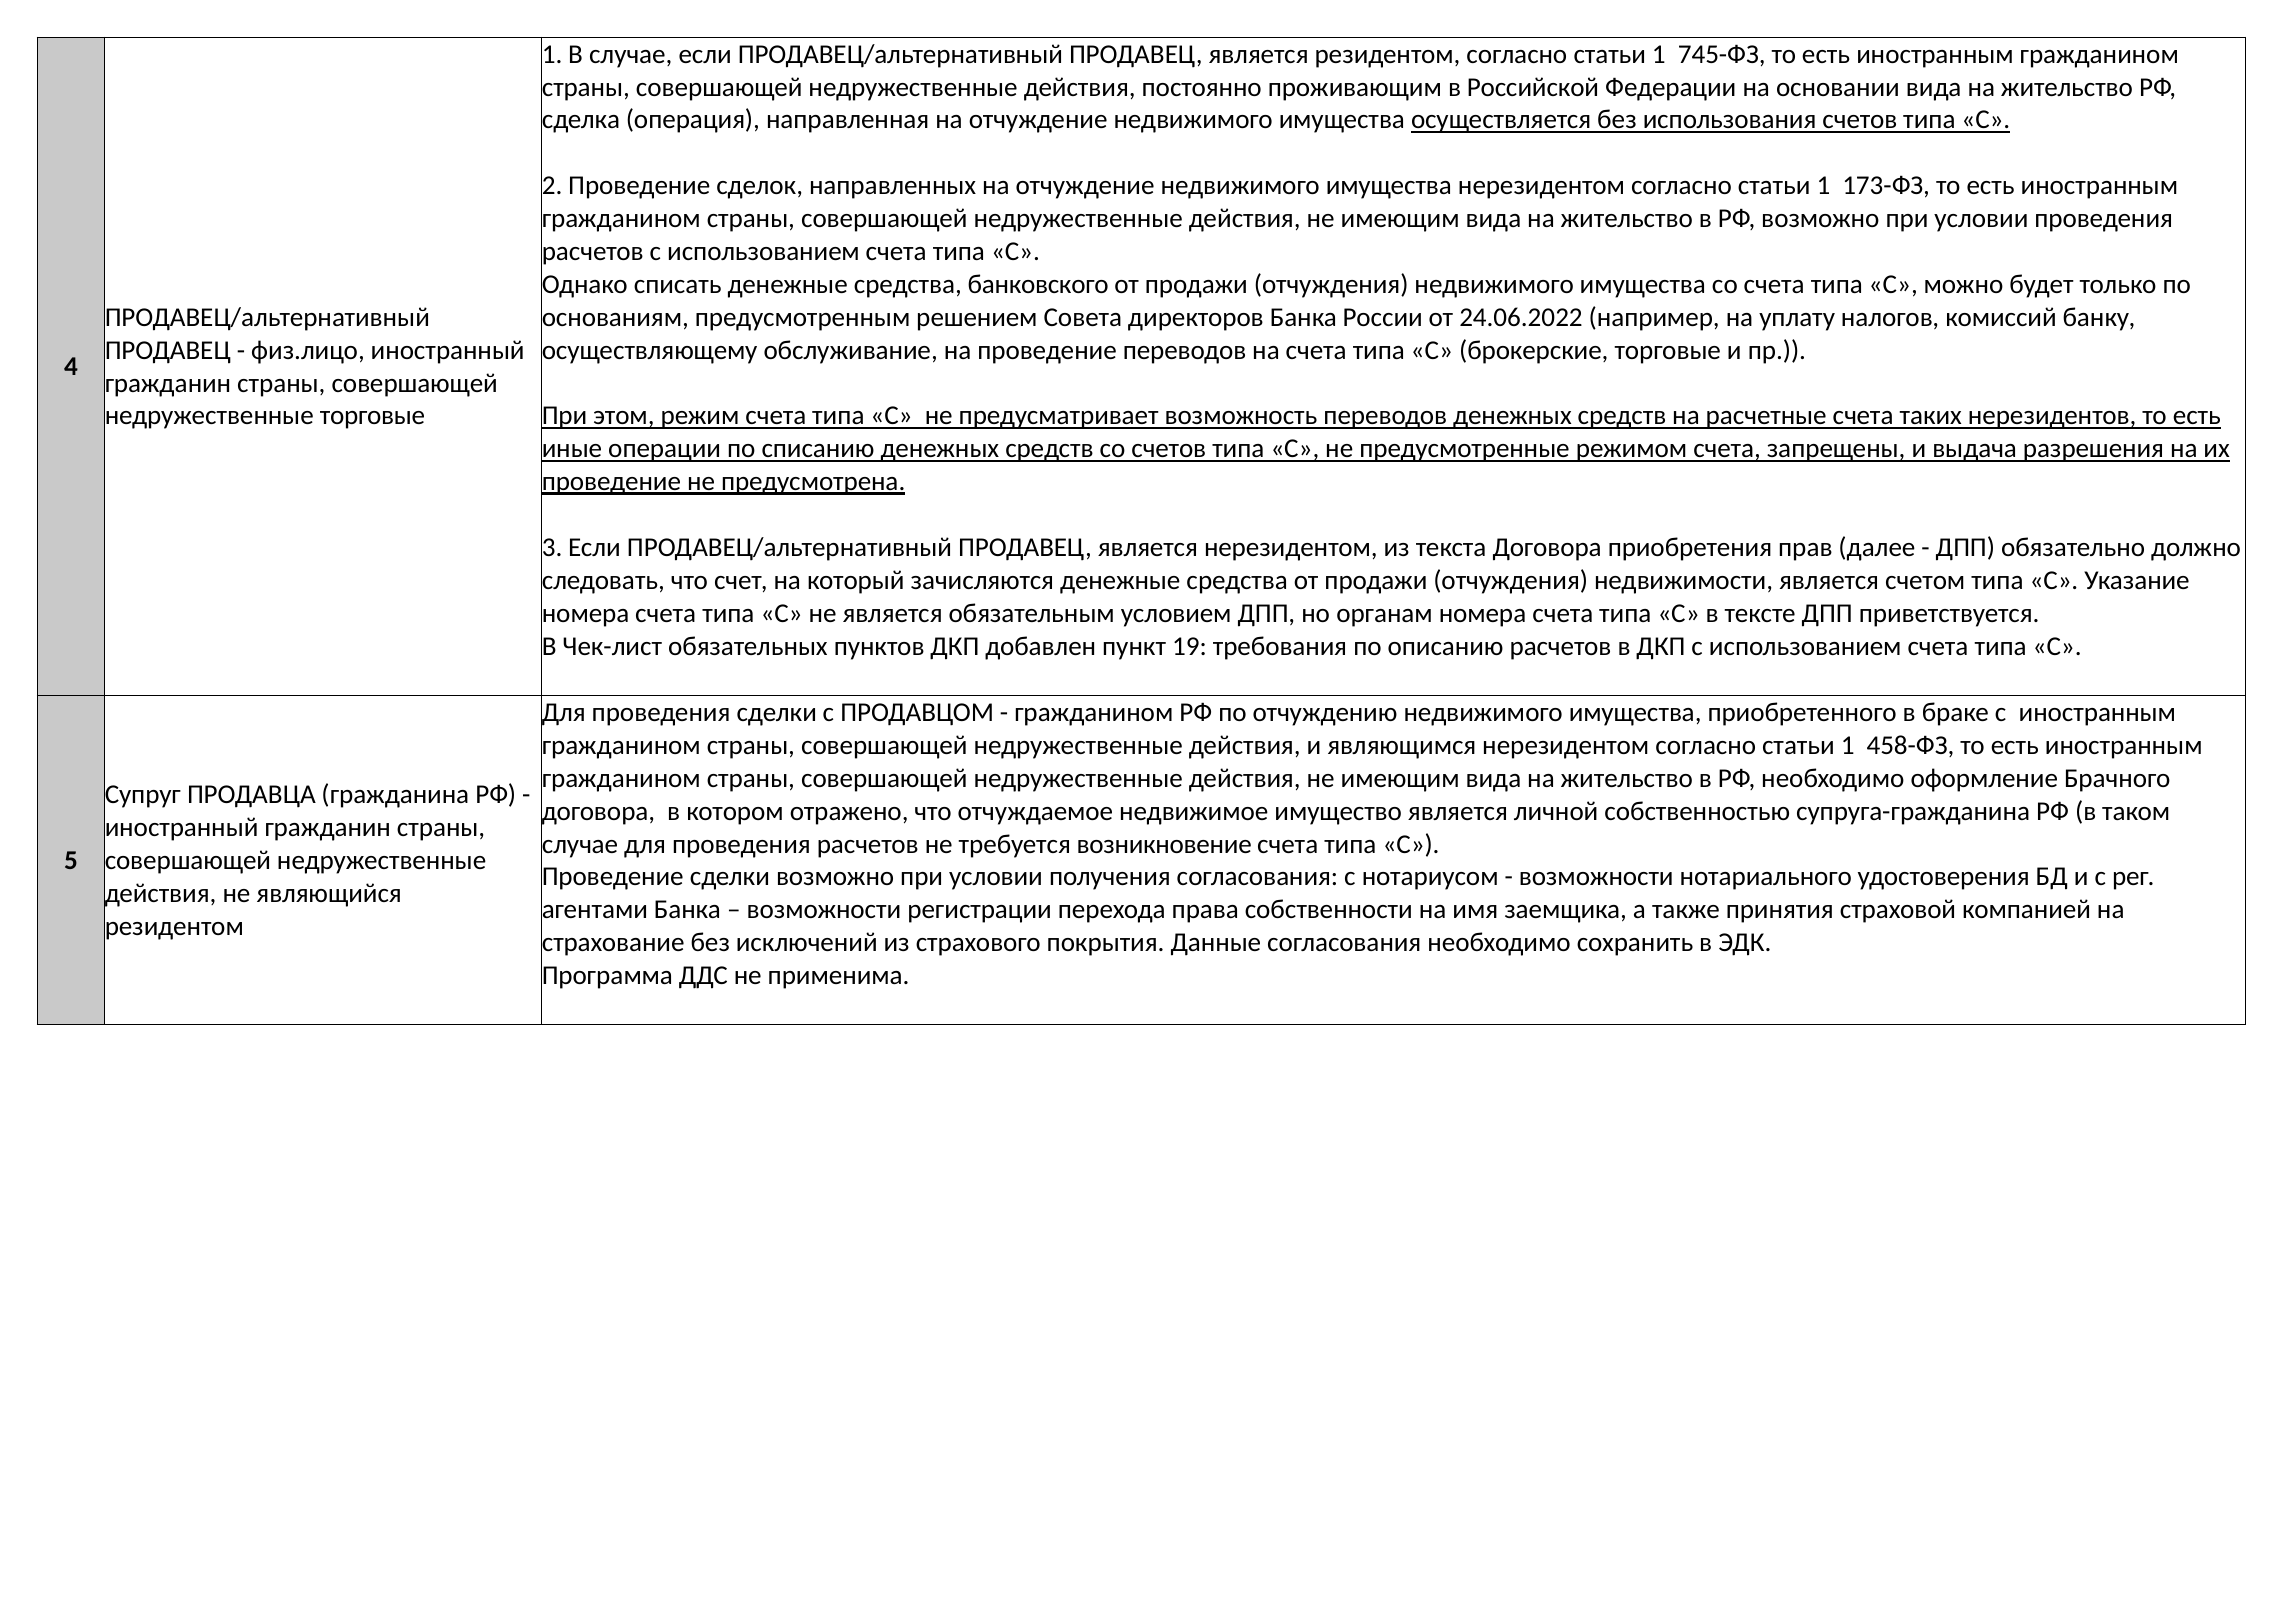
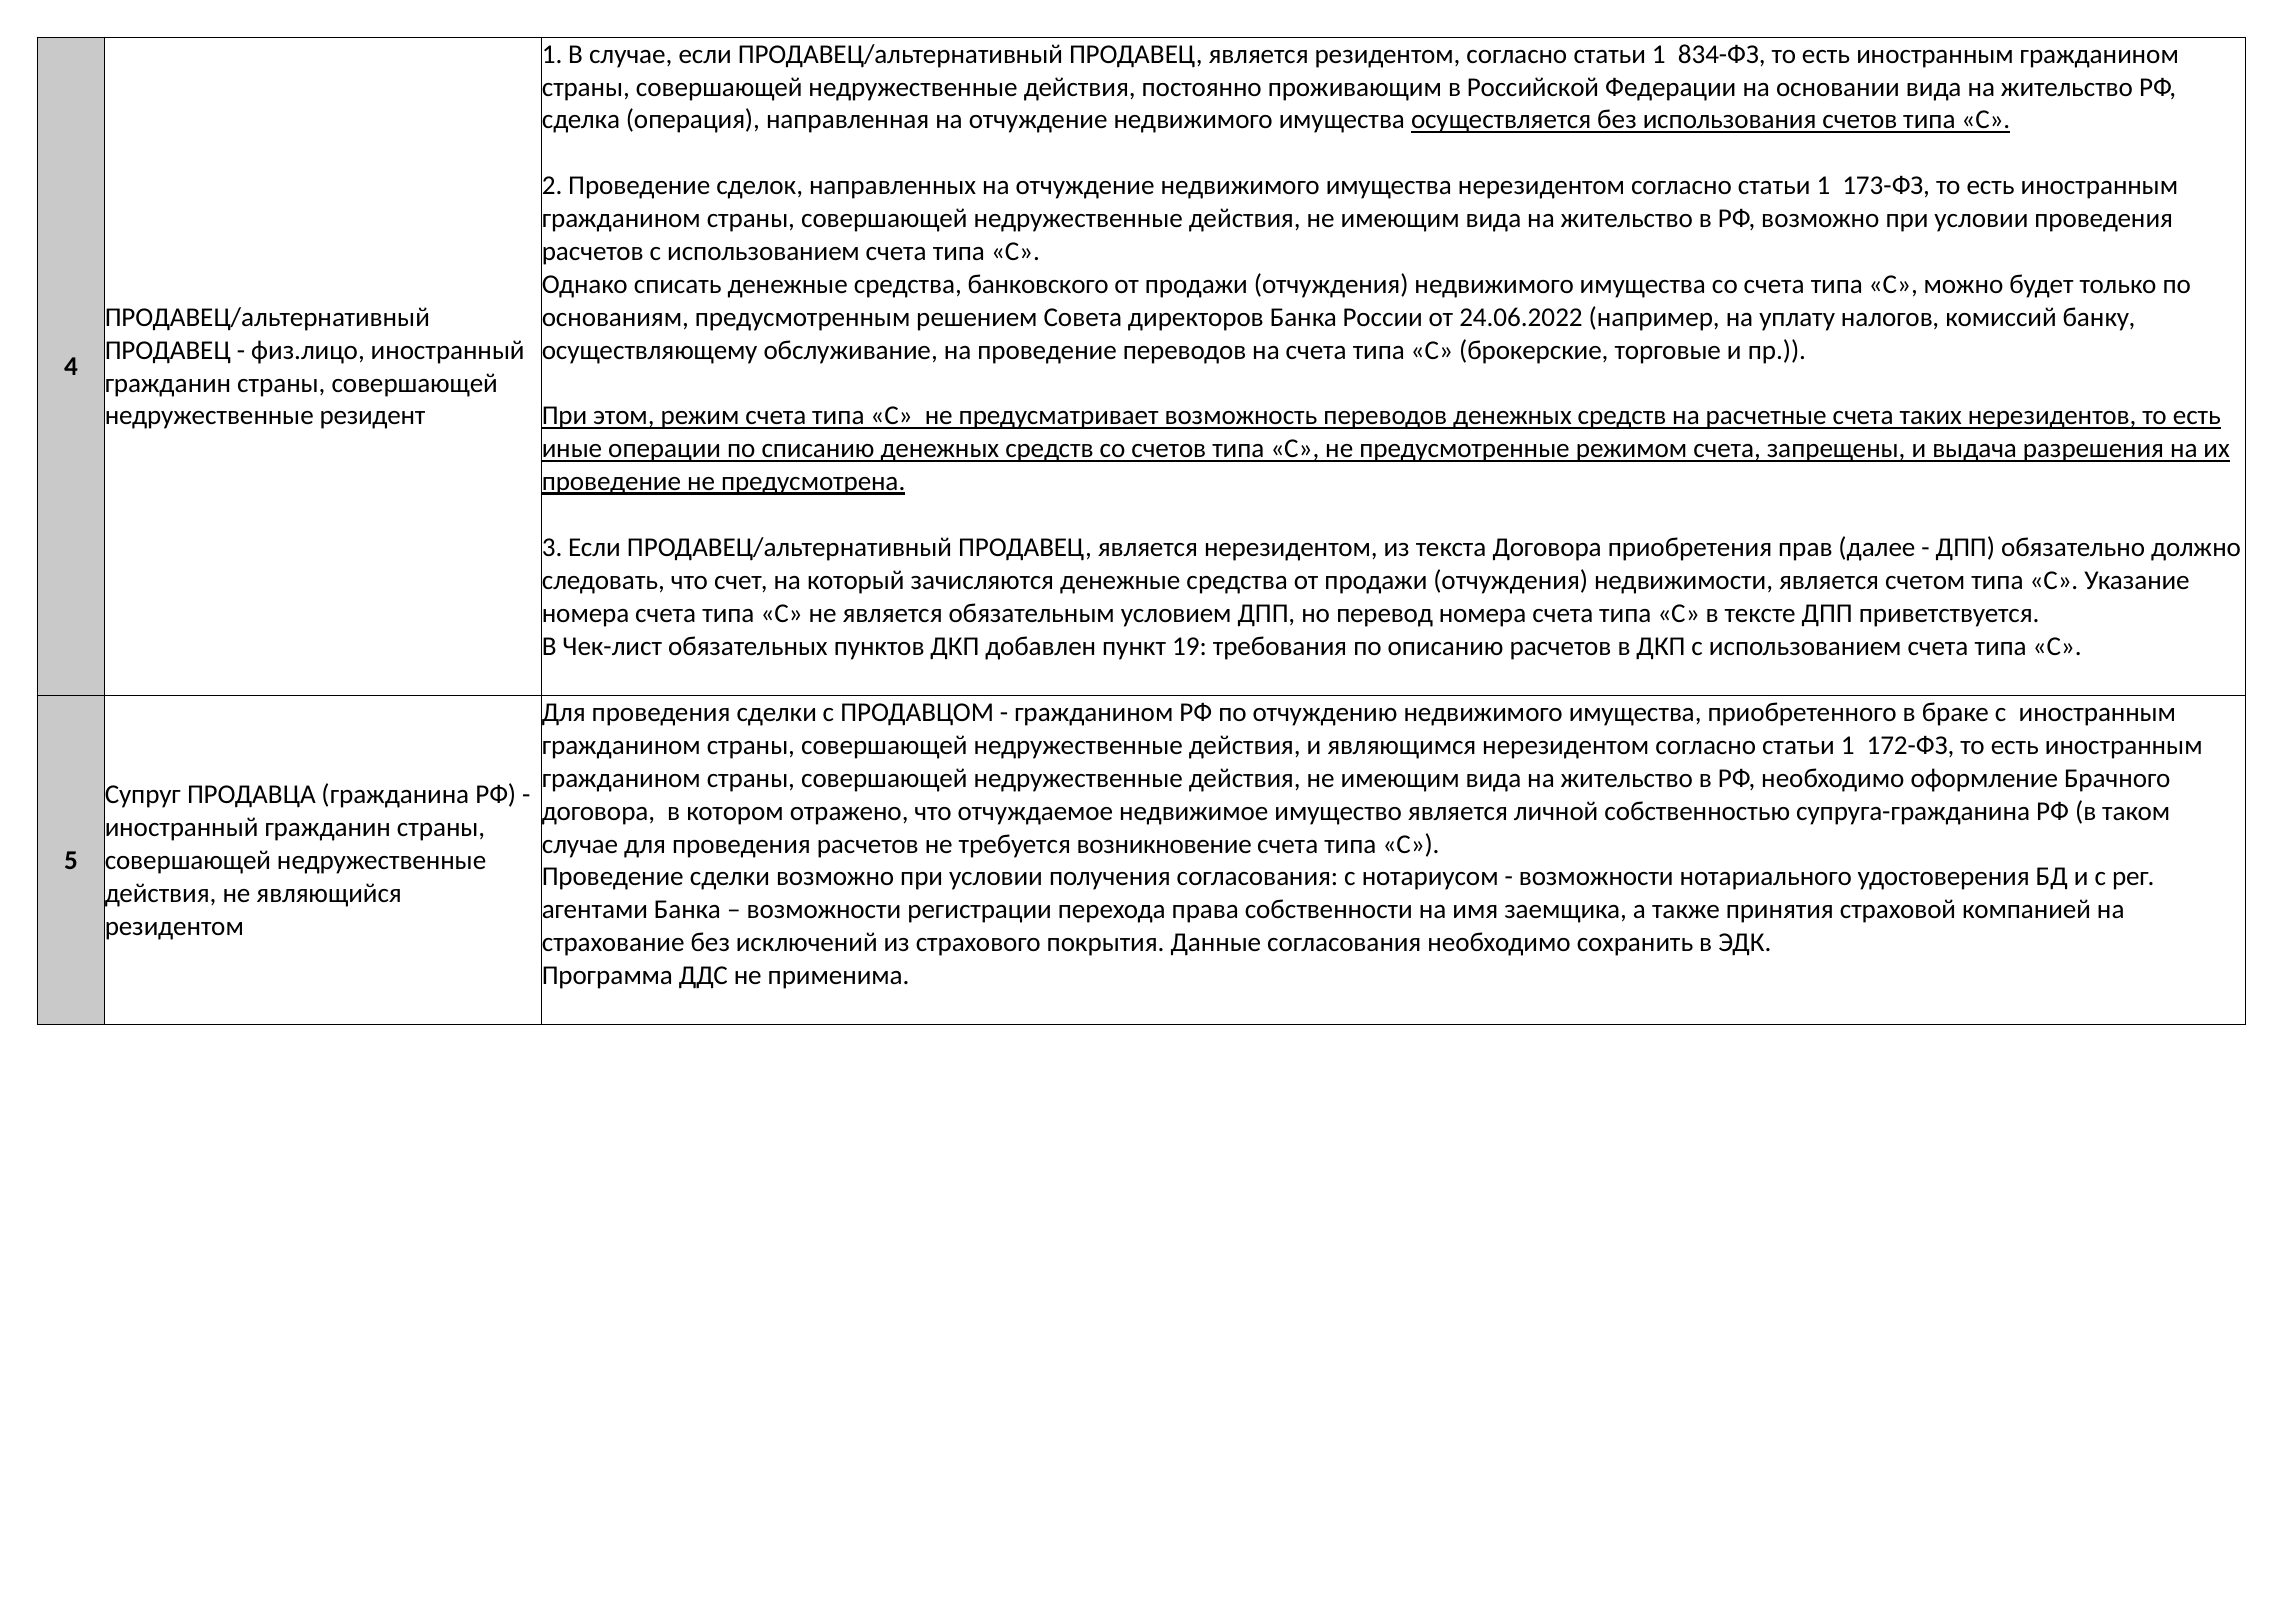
745-ФЗ: 745-ФЗ -> 834-ФЗ (1722, 54)
недружественные торговые: торговые -> резидент (373, 416)
органам: органам -> перевод (1385, 613)
458-ФЗ: 458-ФЗ -> 172-ФЗ (1910, 745)
